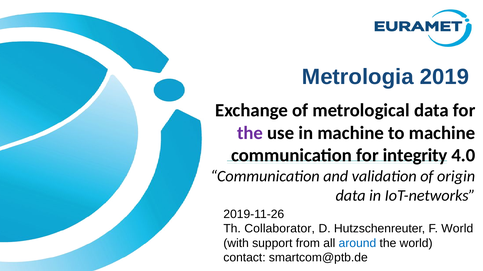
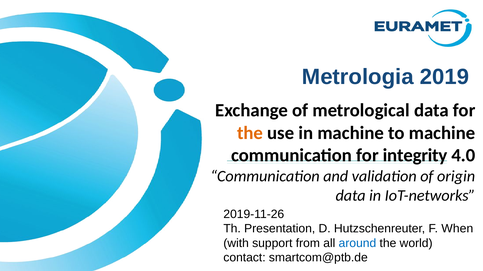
the colour: purple -> orange (250, 133)
Collaborator: Collaborator -> Presentation (280, 229)
F World: World -> When (457, 229)
